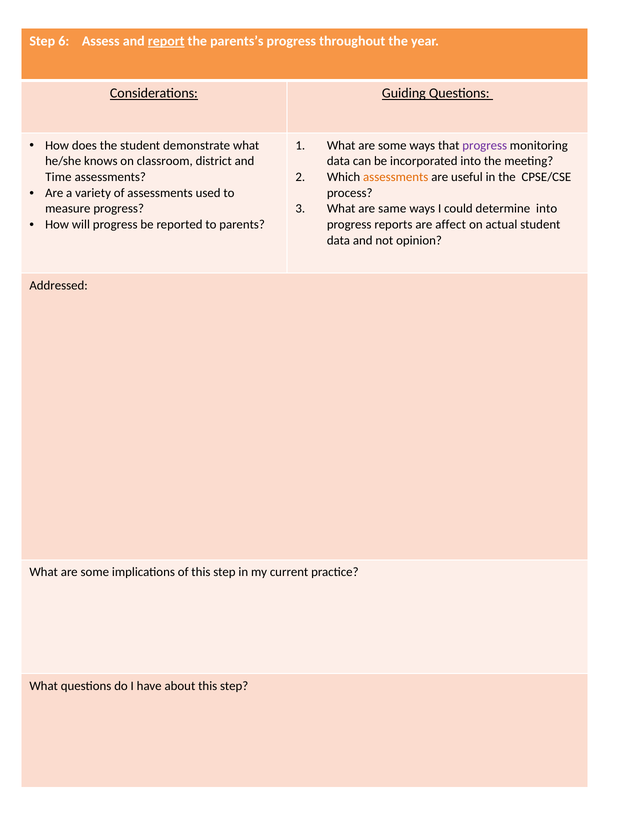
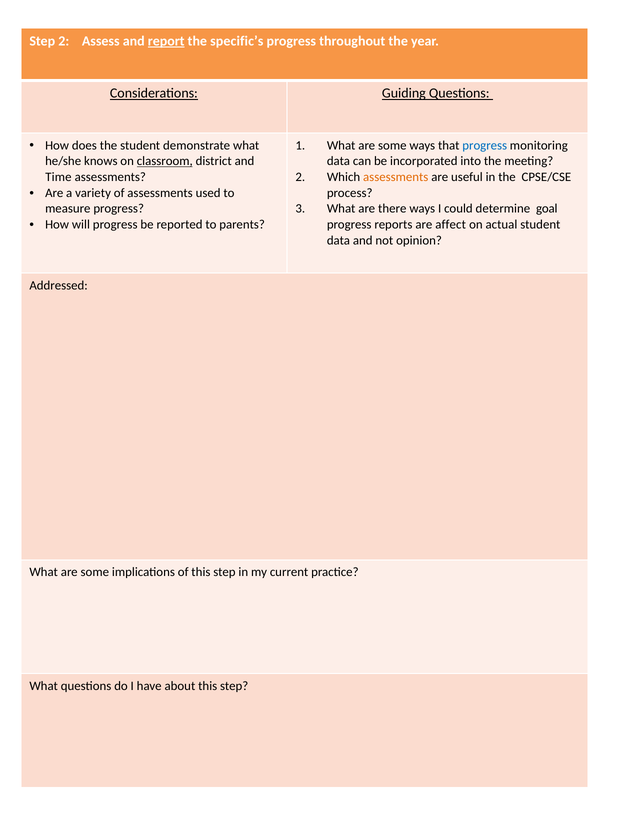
Step 6: 6 -> 2 (64, 41)
parents’s: parents’s -> specific’s (237, 41)
progress colour: purple -> blue (485, 145)
classroom underline: none -> present (165, 161)
same: same -> there (392, 209)
determine into: into -> goal (547, 209)
